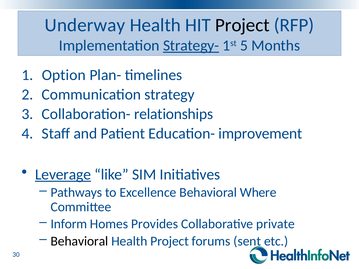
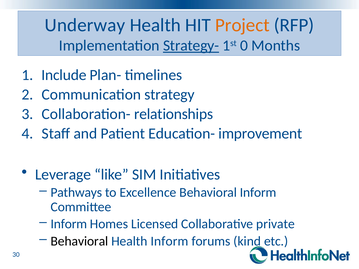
Project colour: black -> orange (242, 25)
5: 5 -> 0 (244, 46)
Option: Option -> Include (64, 75)
Leverage underline: present -> none (63, 175)
Behavioral Where: Where -> Inform (258, 193)
Provides: Provides -> Licensed (155, 224)
Health Project: Project -> Inform (170, 241)
sent: sent -> kind (247, 241)
